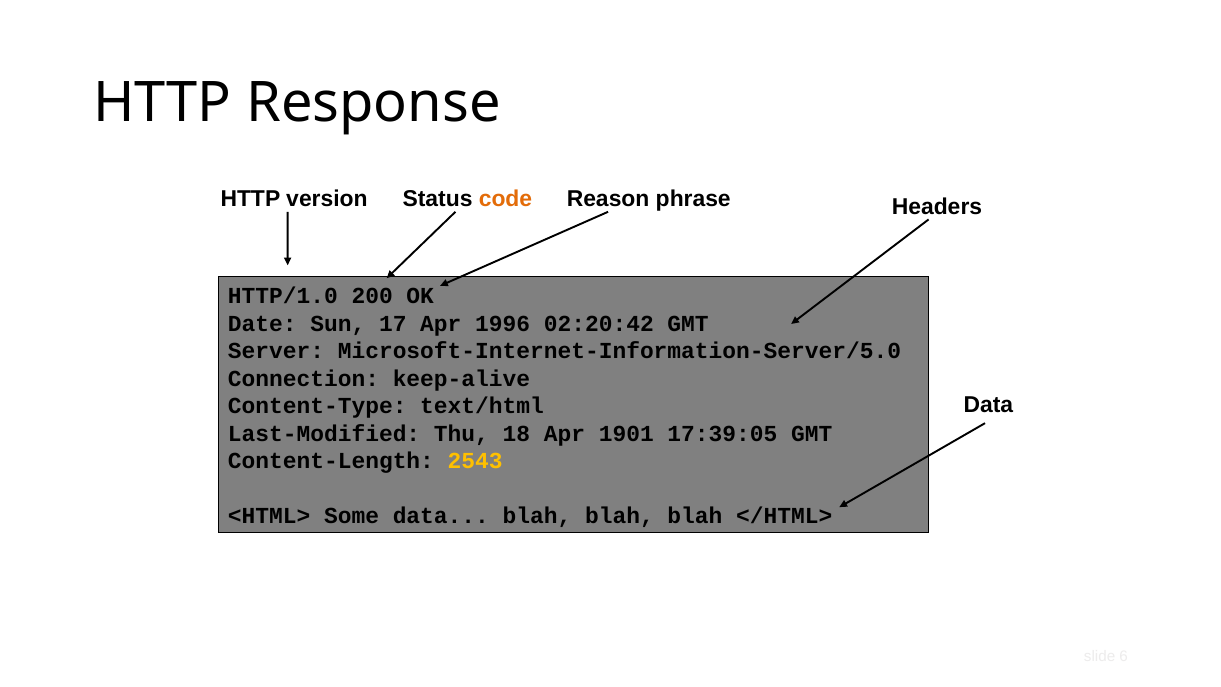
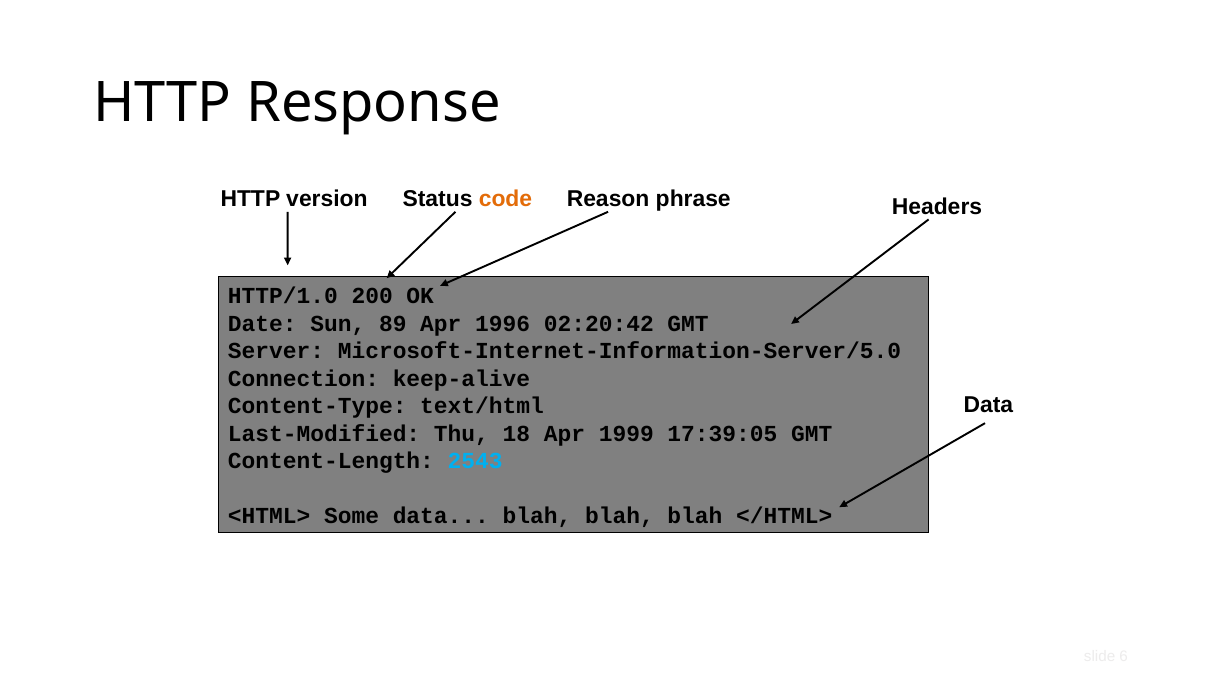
17: 17 -> 89 (393, 324)
1901: 1901 -> 1999 (626, 434)
2543 colour: yellow -> light blue (475, 461)
